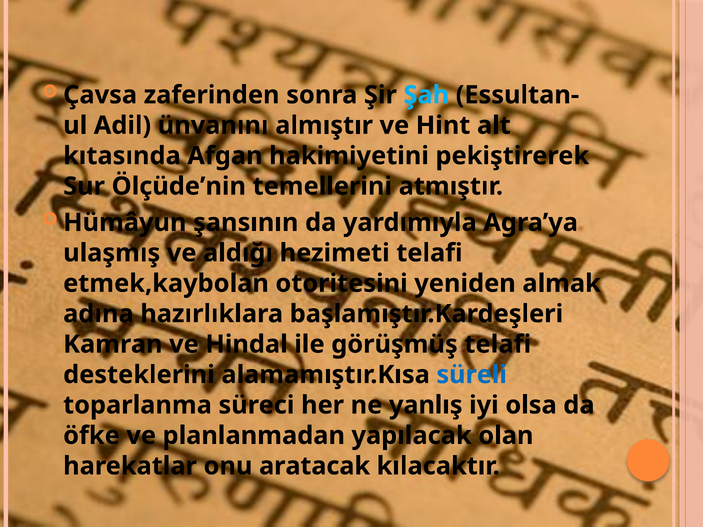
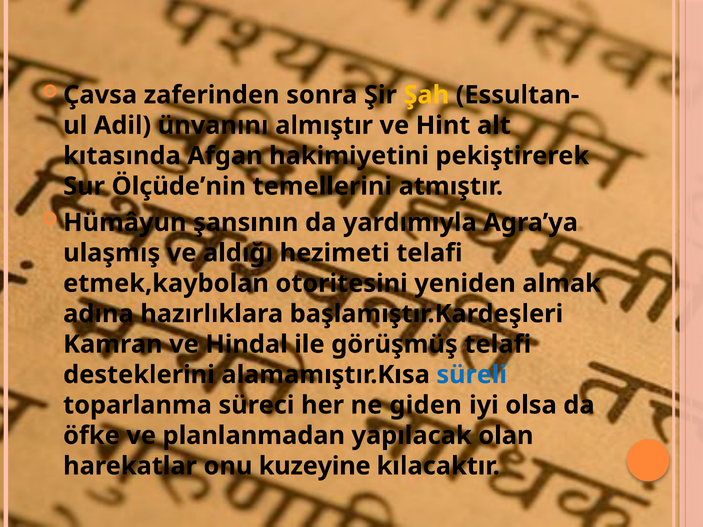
Şah colour: light blue -> yellow (426, 95)
yanlış: yanlış -> giden (426, 405)
aratacak: aratacak -> kuzeyine (315, 466)
